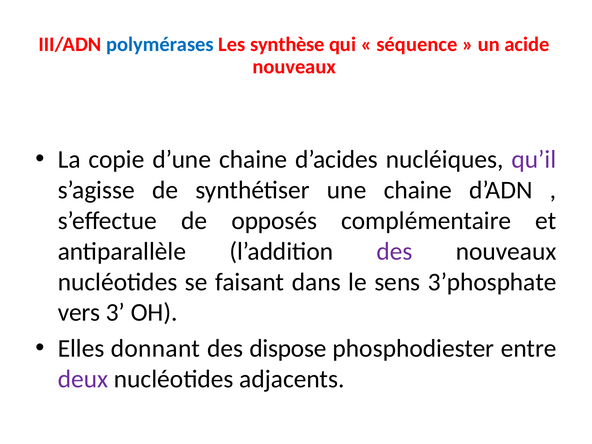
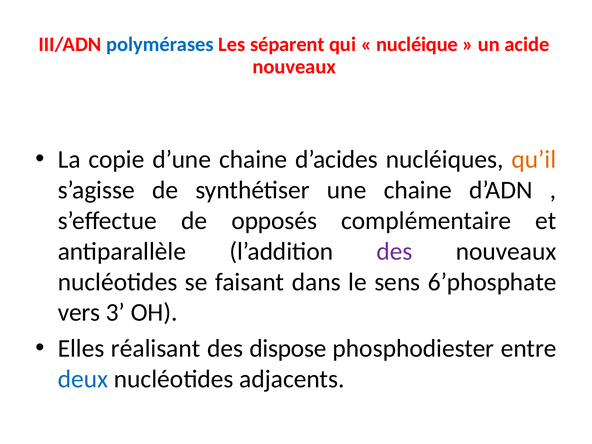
synthèse: synthèse -> séparent (287, 44)
séquence: séquence -> nucléique (417, 44)
qu’il colour: purple -> orange (534, 160)
3’phosphate: 3’phosphate -> 6’phosphate (492, 282)
donnant: donnant -> réalisant (156, 348)
deux colour: purple -> blue (83, 379)
